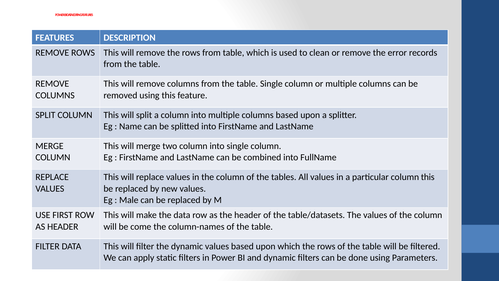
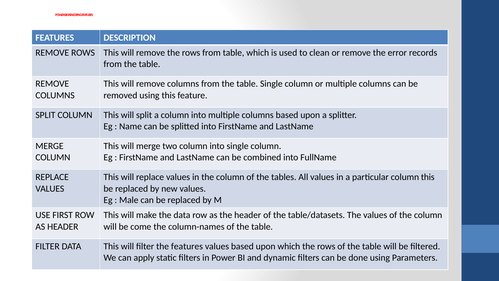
the dynamic: dynamic -> features (187, 246)
